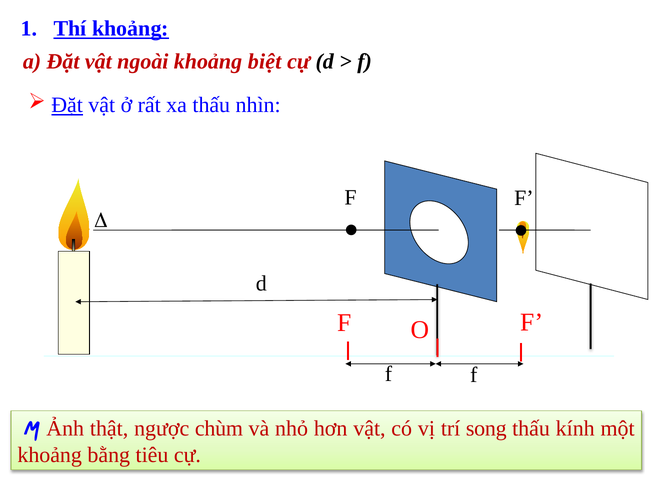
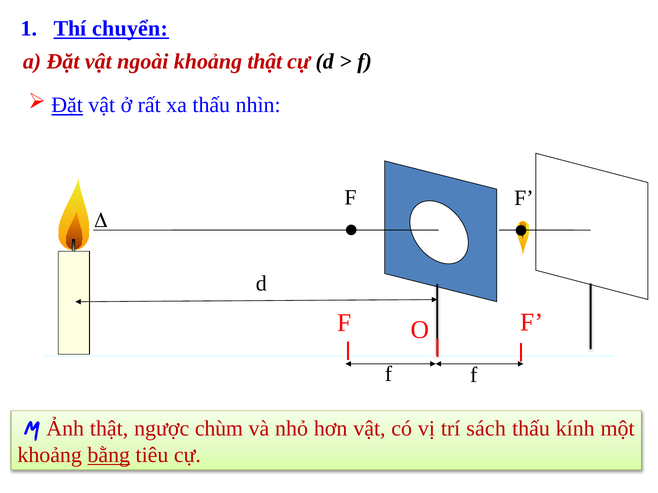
Thí khoảng: khoảng -> chuyển (130, 29)
khoảng biệt: biệt -> thật (265, 61)
song: song -> sách (486, 429)
bằng underline: none -> present (109, 455)
